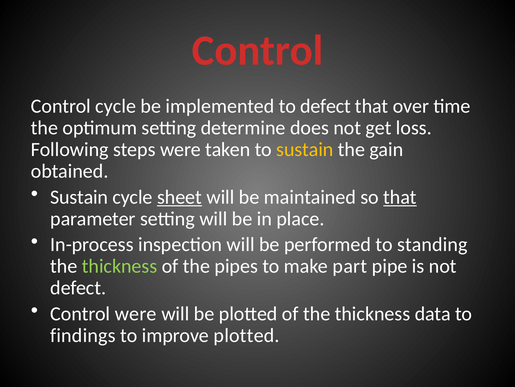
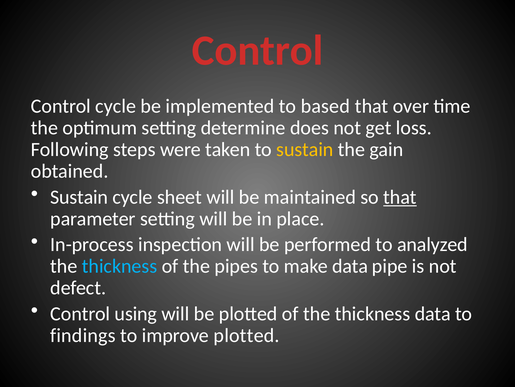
to defect: defect -> based (325, 106)
sheet underline: present -> none (180, 197)
standing: standing -> analyzed (433, 244)
thickness colour: light green -> light blue (120, 266)
make part: part -> data (350, 266)
Control were: were -> using (136, 313)
